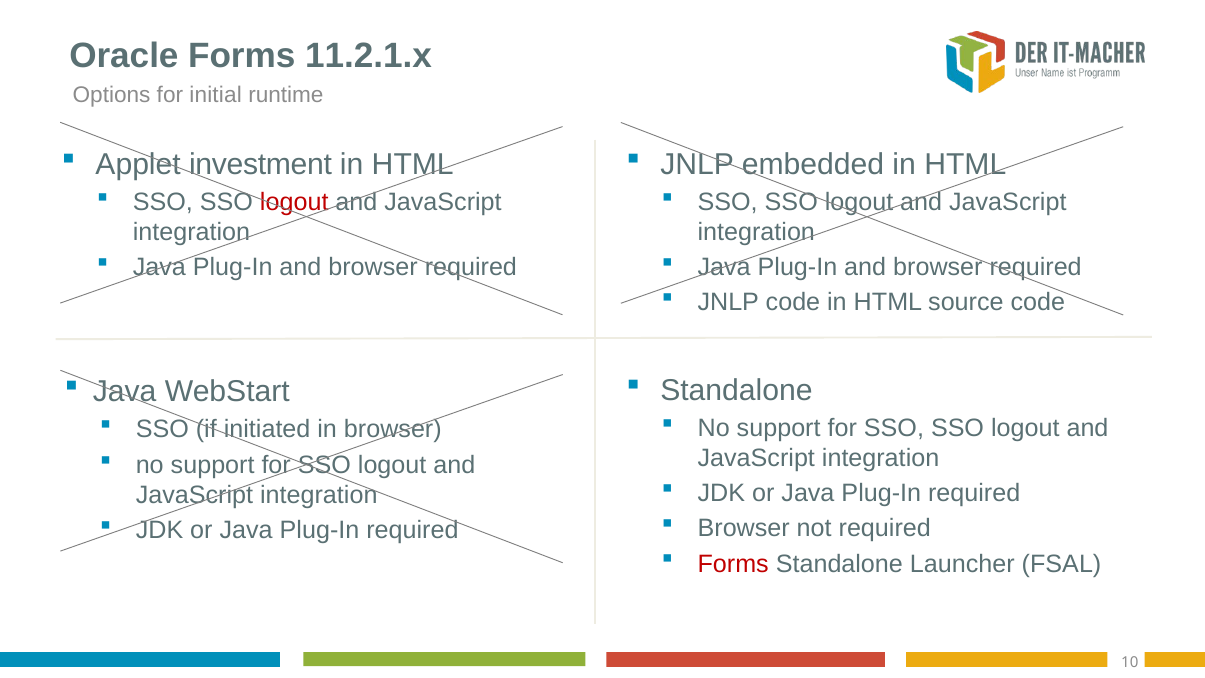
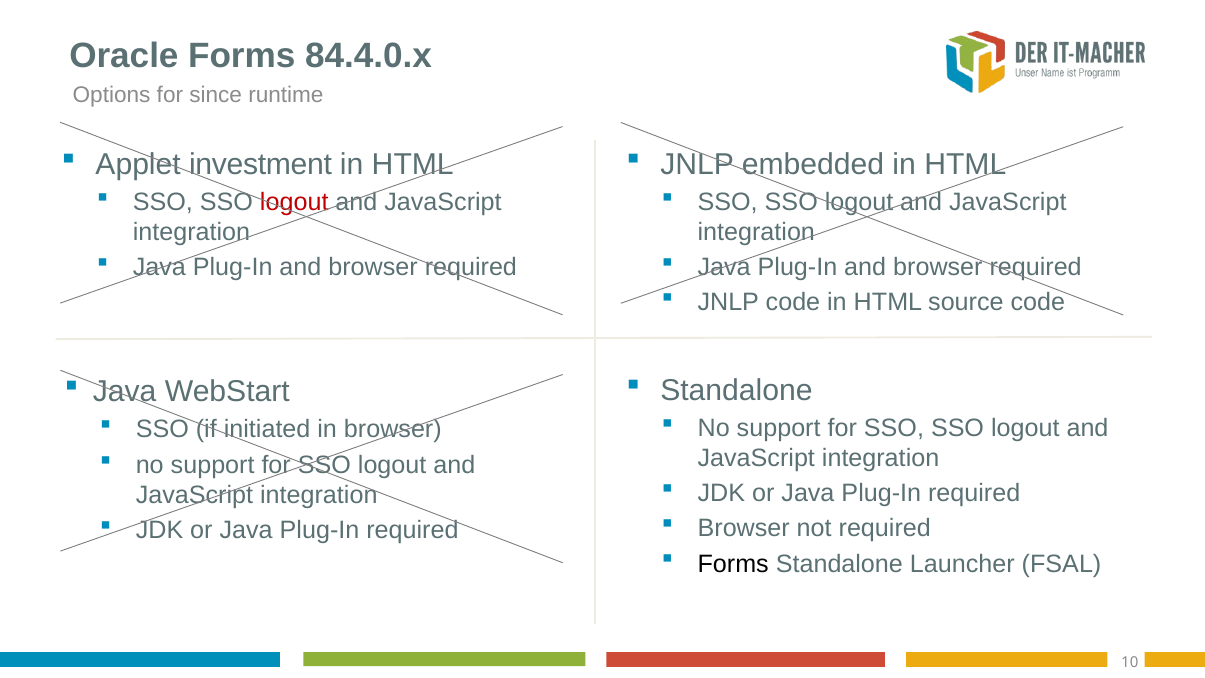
11.2.1.x: 11.2.1.x -> 84.4.0.x (368, 56)
initial: initial -> since (216, 95)
Forms colour: red -> black (733, 564)
